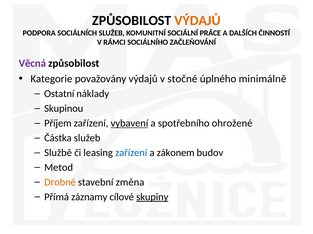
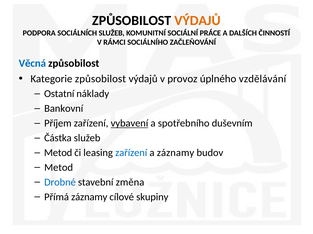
Věcná colour: purple -> blue (32, 64)
Kategorie považovány: považovány -> způsobilost (100, 79)
stočné: stočné -> provoz (182, 79)
minimálně: minimálně -> vzdělávání (263, 79)
Skupinou: Skupinou -> Bankovní (64, 109)
ohrožené: ohrožené -> duševním (232, 124)
Službě: Službě -> Metod (58, 153)
a zákonem: zákonem -> záznamy (176, 153)
Drobné colour: orange -> blue (60, 183)
skupiny underline: present -> none (152, 198)
